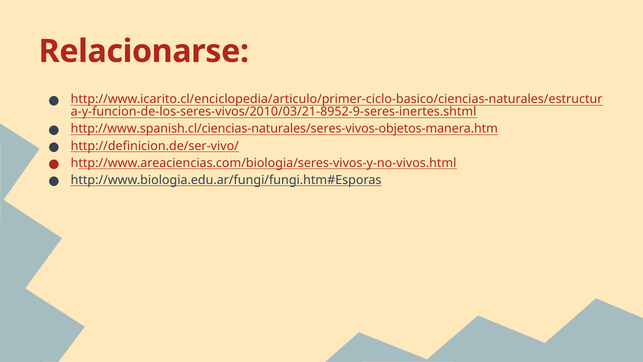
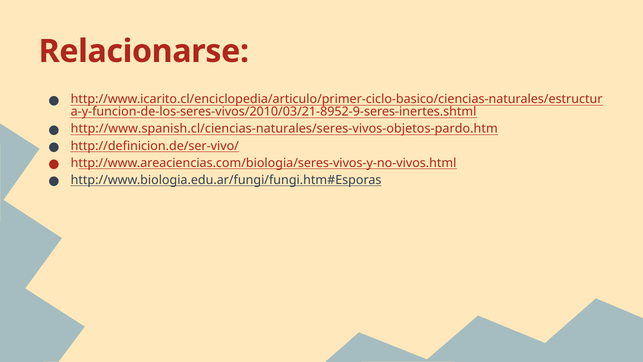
http://www.spanish.cl/ciencias-naturales/seres-vivos-objetos-manera.htm: http://www.spanish.cl/ciencias-naturales/seres-vivos-objetos-manera.htm -> http://www.spanish.cl/ciencias-naturales/seres-vivos-objetos-pardo.htm (284, 129)
